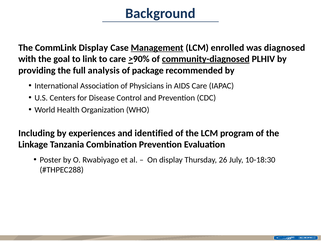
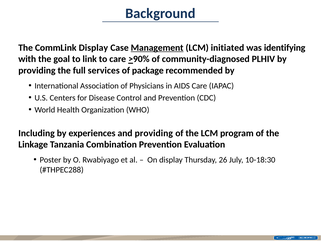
enrolled: enrolled -> initiated (227, 48)
diagnosed: diagnosed -> identifying (285, 48)
community-diagnosed underline: present -> none (206, 59)
analysis: analysis -> services (104, 70)
and identified: identified -> providing (154, 133)
